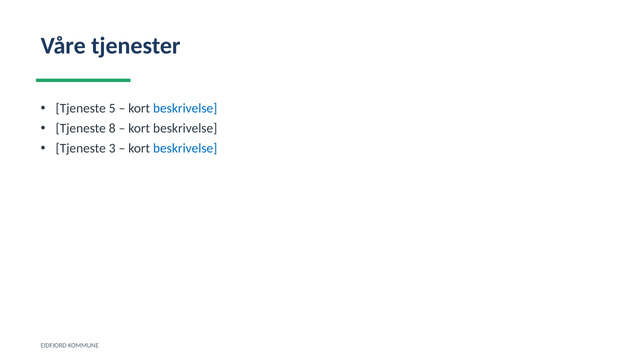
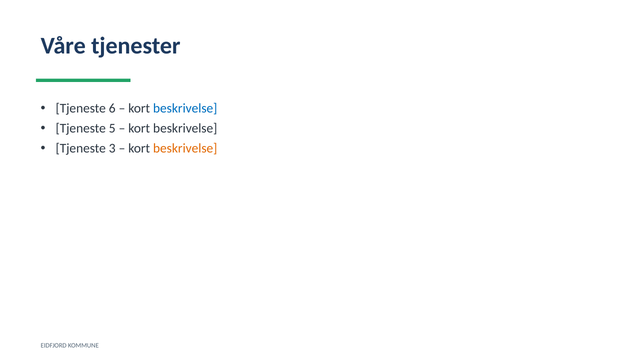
5: 5 -> 6 (112, 108)
8: 8 -> 5 (112, 128)
beskrivelse colour: blue -> orange (185, 148)
